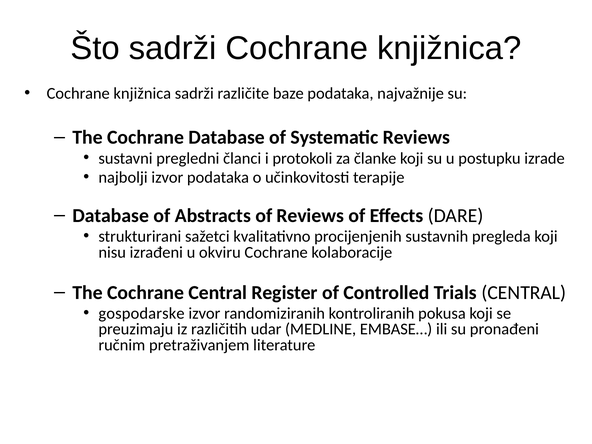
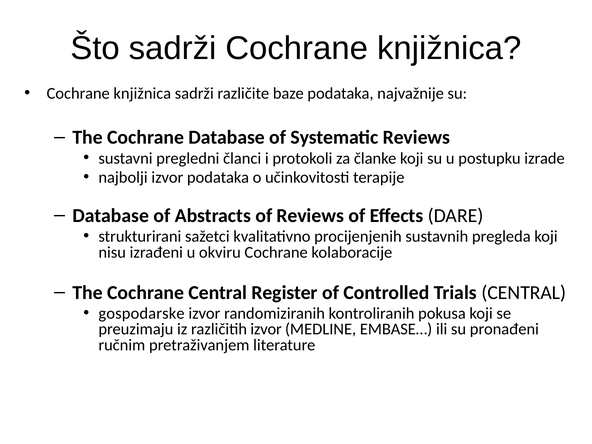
različitih udar: udar -> izvor (266, 329)
